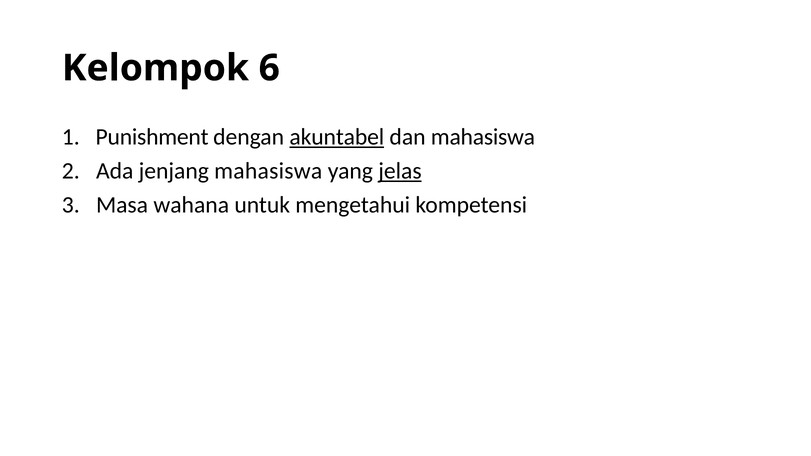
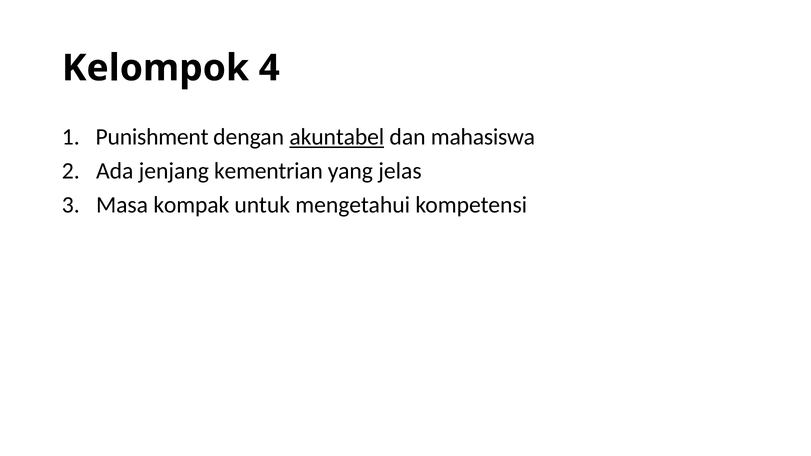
6: 6 -> 4 (269, 68)
jenjang mahasiswa: mahasiswa -> kementrian (268, 171)
jelas underline: present -> none (400, 171)
wahana: wahana -> kompak (191, 205)
